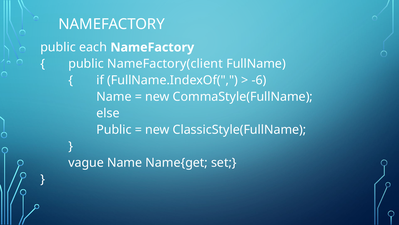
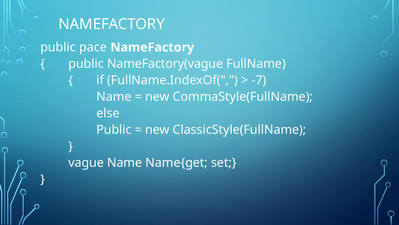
each: each -> pace (93, 47)
NameFactory(client: NameFactory(client -> NameFactory(vague (165, 64)
-6: -6 -> -7 (259, 80)
